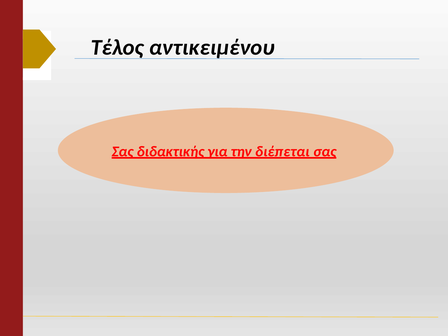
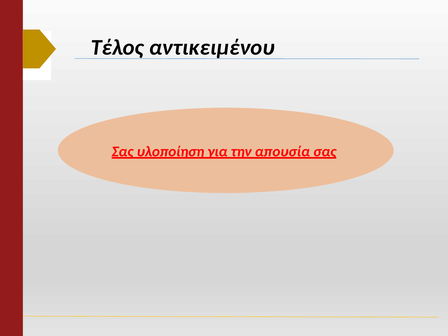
διδακτικής: διδακτικής -> υλοποίηση (171, 151)
διέπεται: διέπεται -> απουσία (282, 151)
